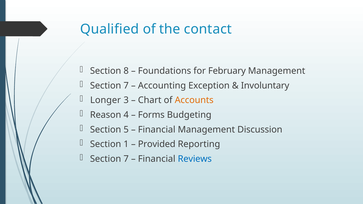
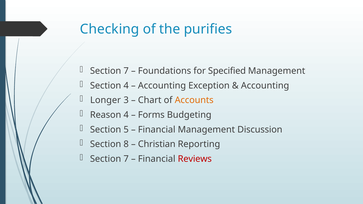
Qualified: Qualified -> Checking (110, 29)
contact: contact -> purifies (208, 29)
8: 8 -> 7 (126, 71)
February: February -> Specified (227, 71)
7: 7 -> 4 (126, 86)
Involuntary: Involuntary -> Accounting (265, 86)
1: 1 -> 8 (126, 144)
Provided: Provided -> Christian (157, 144)
Reviews colour: blue -> red (195, 159)
